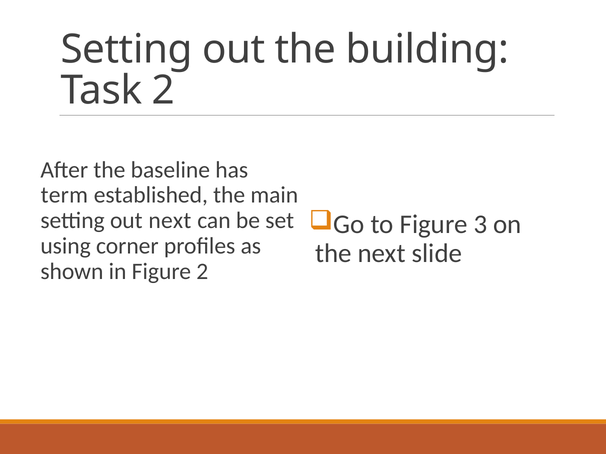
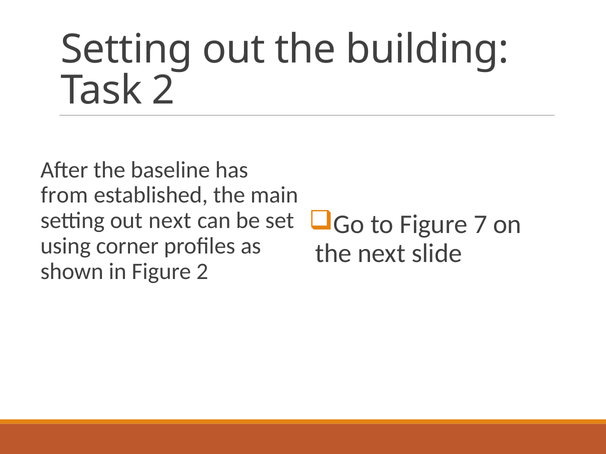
term: term -> from (64, 195)
3: 3 -> 7 (480, 225)
